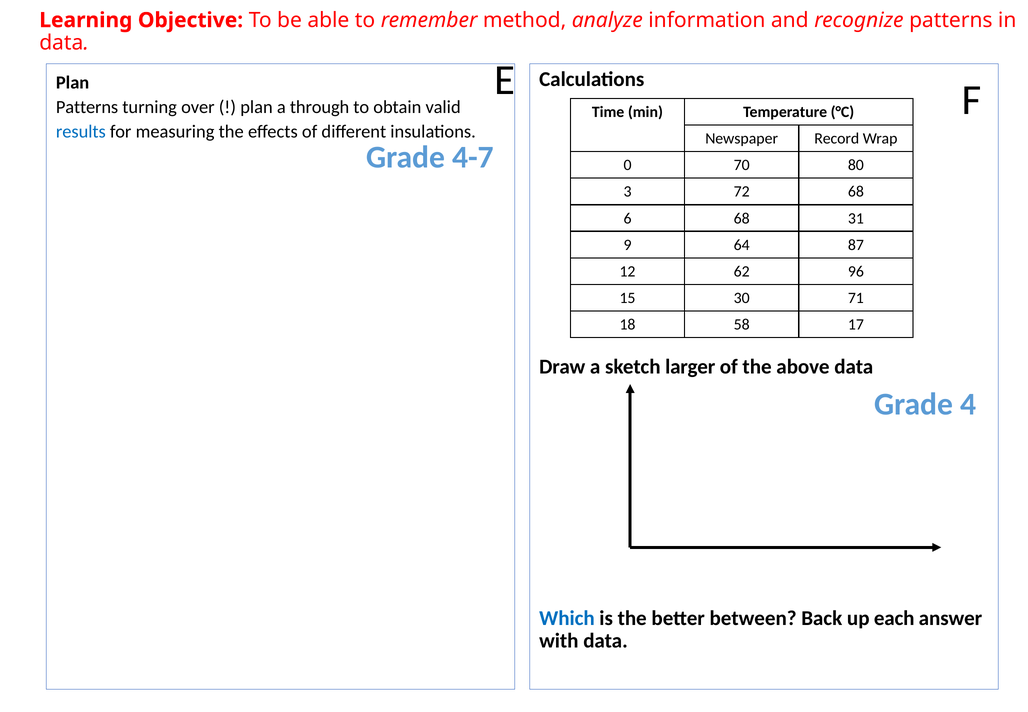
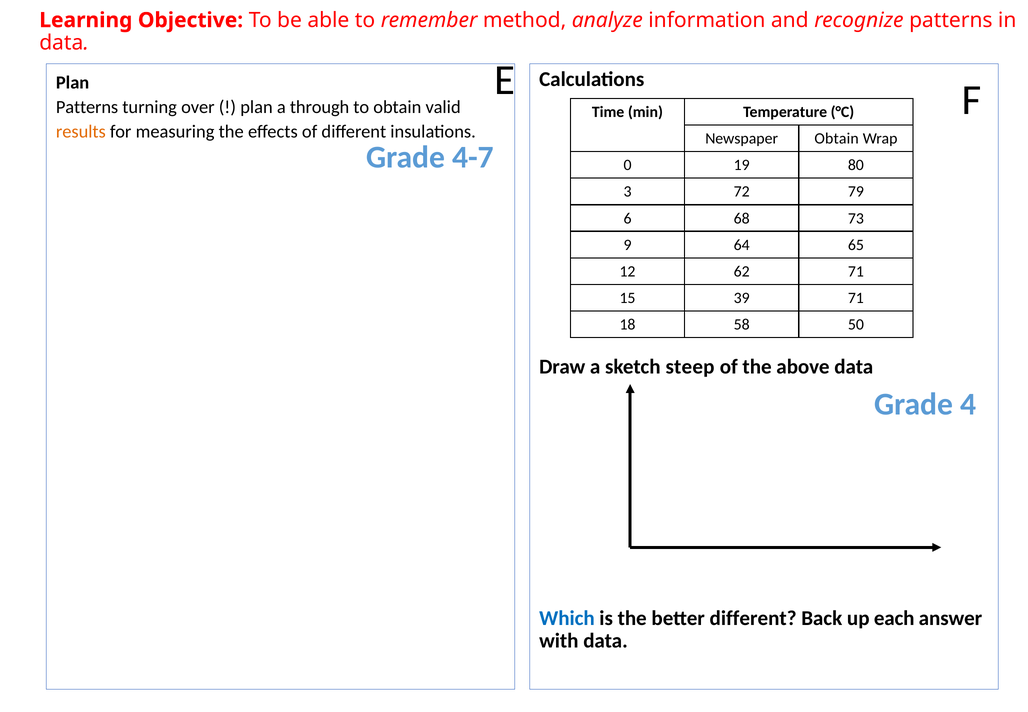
results colour: blue -> orange (81, 132)
Newspaper Record: Record -> Obtain (837, 139)
70: 70 -> 19 (742, 165)
72 68: 68 -> 79 (856, 192)
31: 31 -> 73 (856, 218)
87: 87 -> 65 (856, 245)
62 96: 96 -> 71 (856, 271)
30: 30 -> 39 (742, 298)
17: 17 -> 50 (856, 324)
larger: larger -> steep (690, 367)
better between: between -> different (753, 618)
